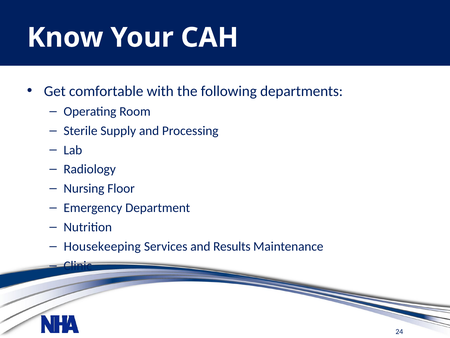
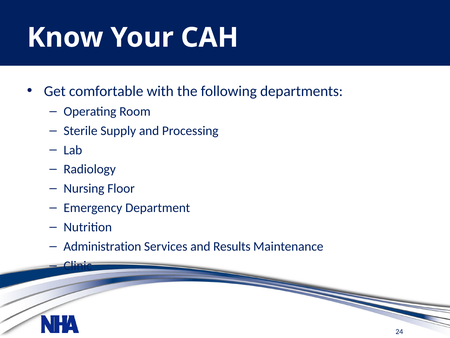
Housekeeping: Housekeeping -> Administration (102, 246)
